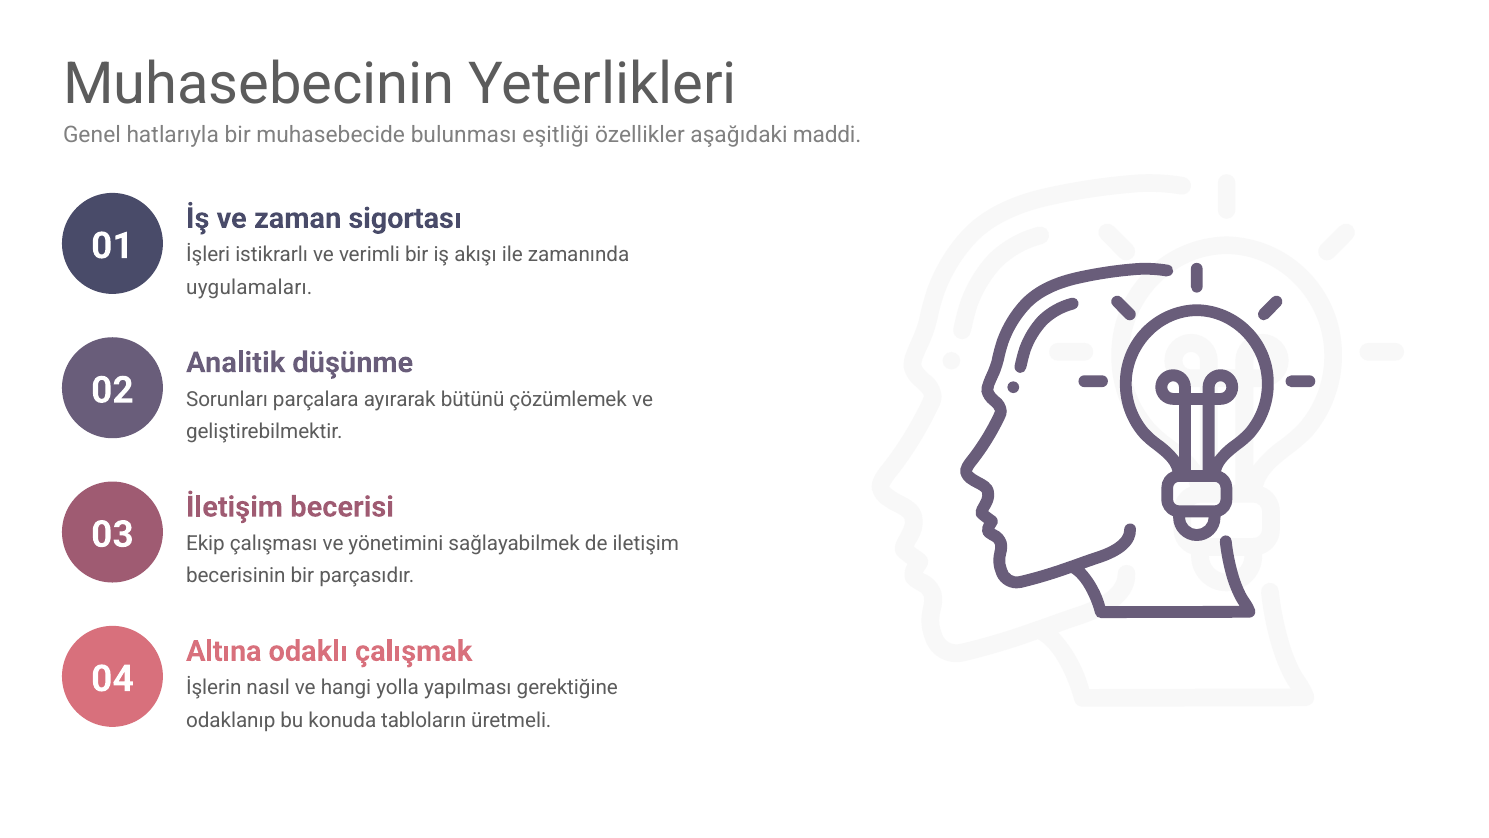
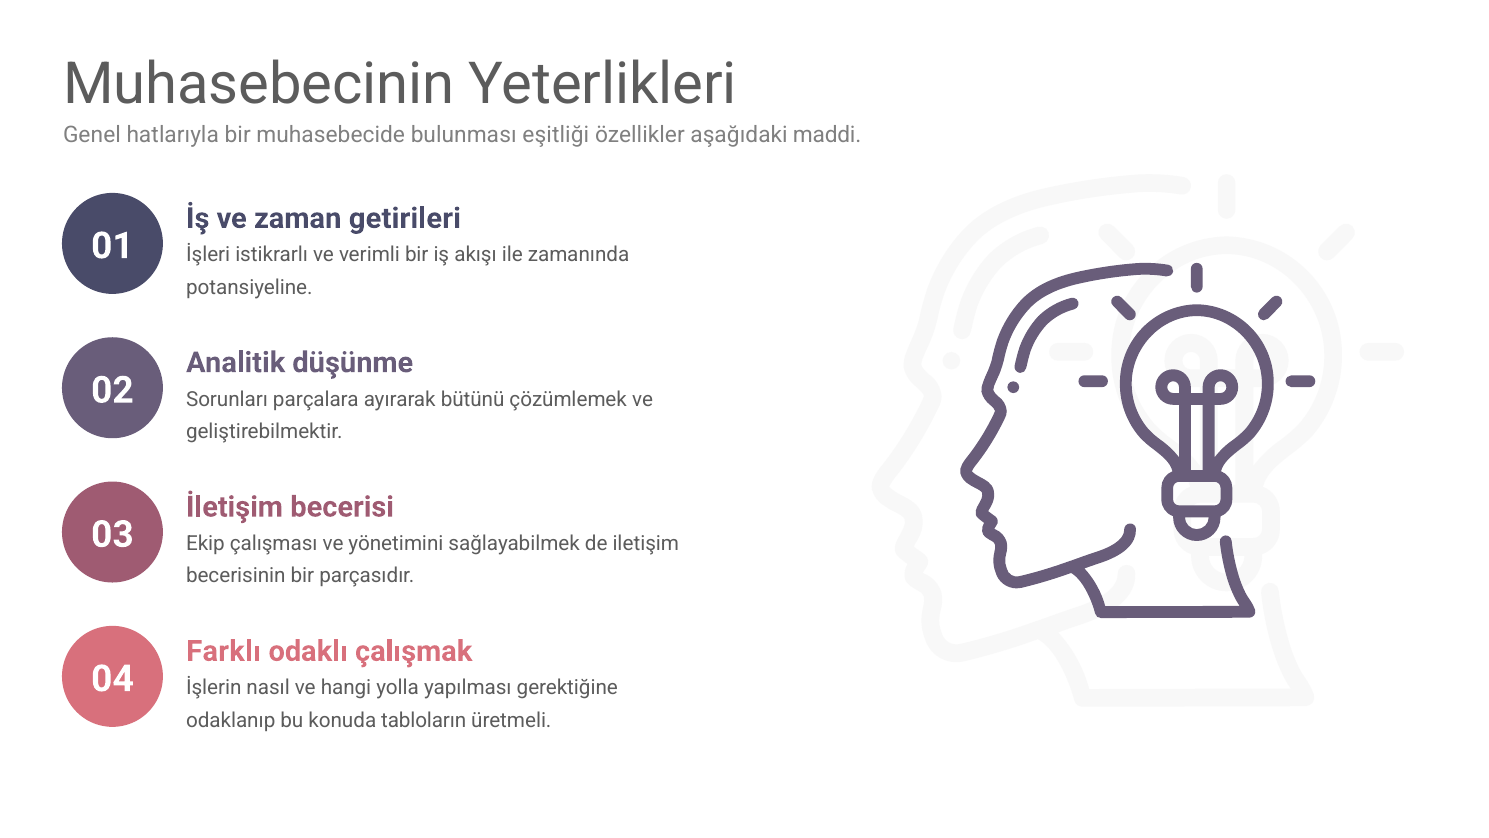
sigortası: sigortası -> getirileri (405, 218)
uygulamaları: uygulamaları -> potansiyeline (249, 287)
Altına: Altına -> Farklı (224, 651)
